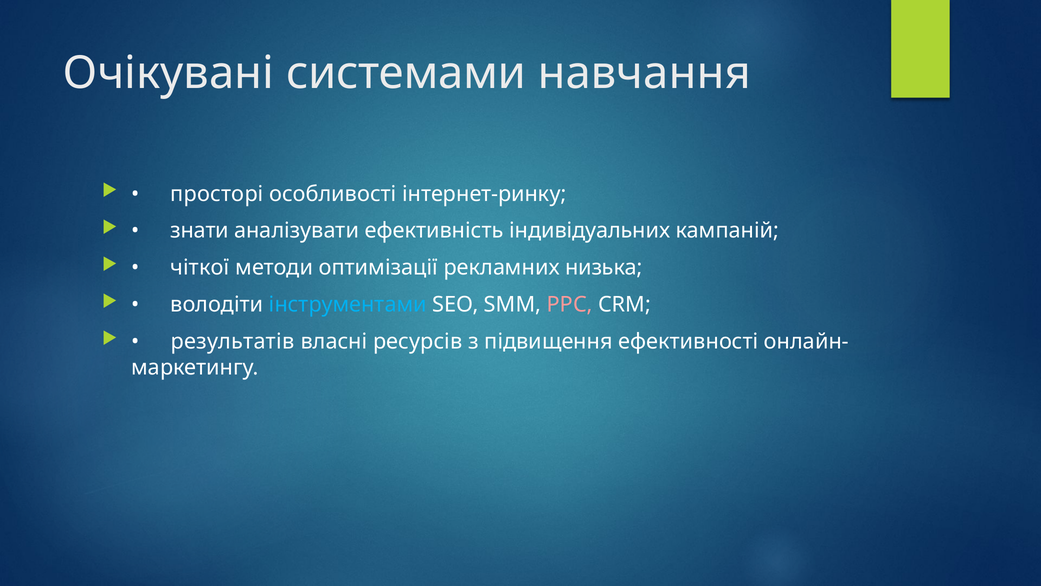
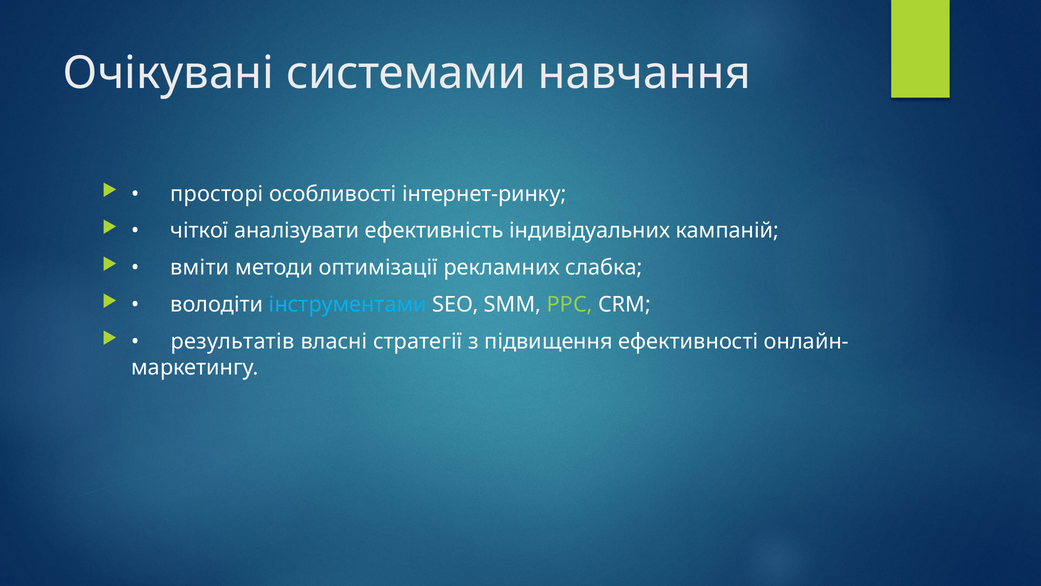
знати: знати -> чіткої (199, 231)
чіткої: чіткої -> вміти (200, 268)
низька: низька -> слабка (604, 268)
PPC colour: pink -> light green (570, 304)
ресурсів: ресурсів -> стратегії (418, 341)
